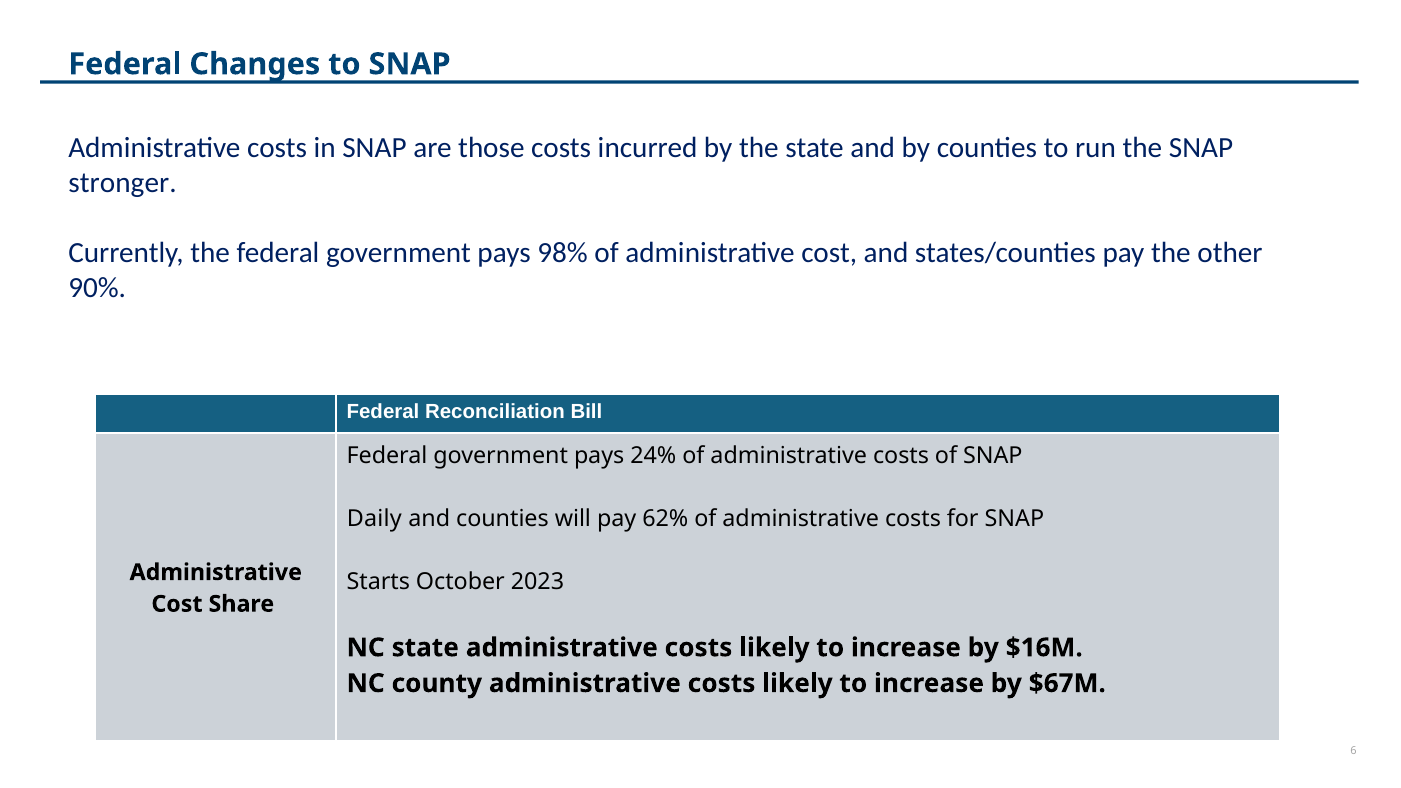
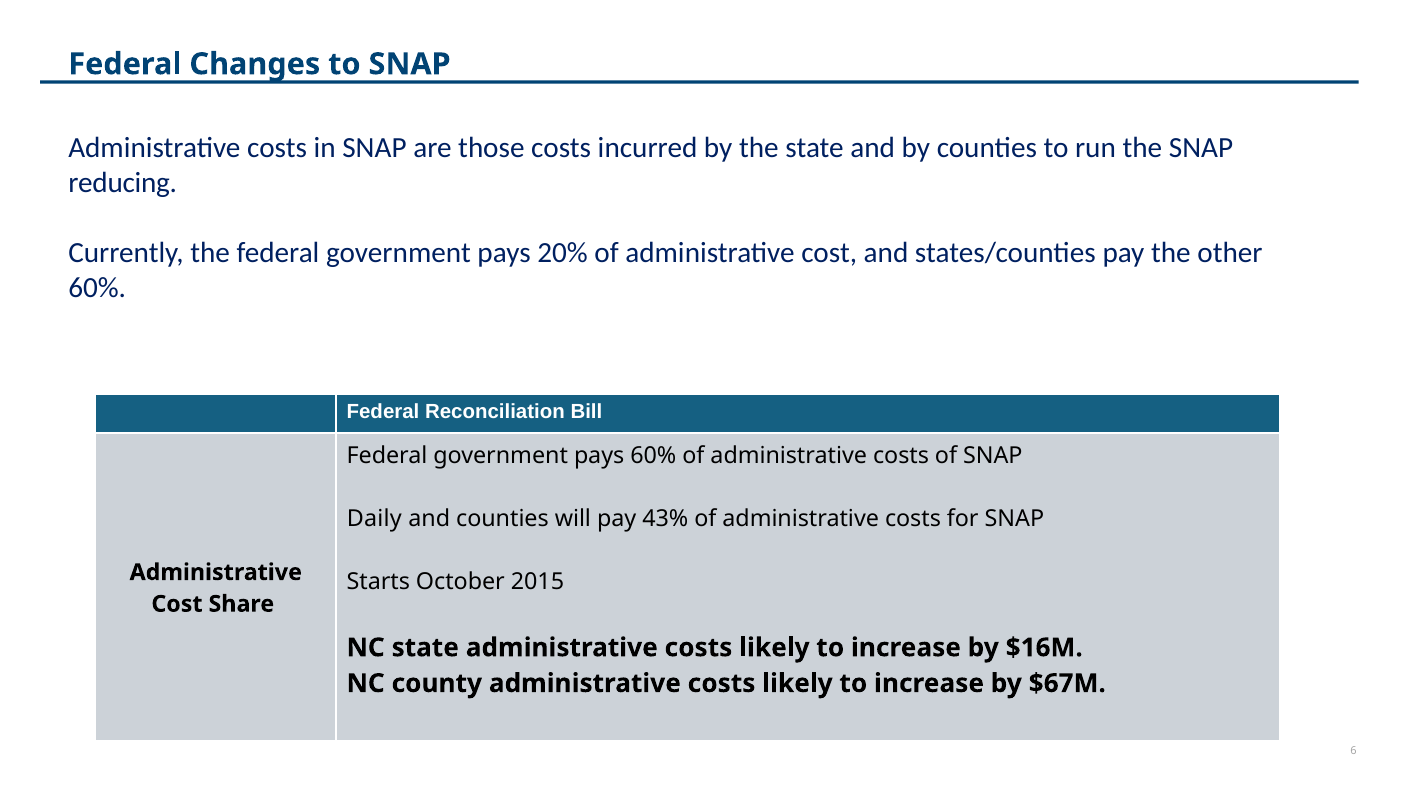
stronger: stronger -> reducing (123, 183)
98%: 98% -> 20% (563, 253)
90%: 90% -> 60% (97, 288)
pays 24%: 24% -> 60% (653, 455)
62%: 62% -> 43% (665, 519)
2023: 2023 -> 2015 (537, 582)
